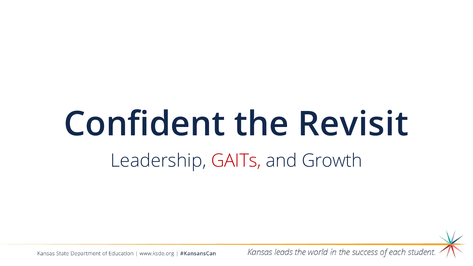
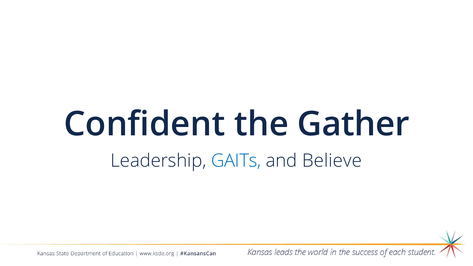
Revisit: Revisit -> Gather (353, 124)
GAITs colour: red -> blue (236, 161)
Growth: Growth -> Believe (332, 161)
